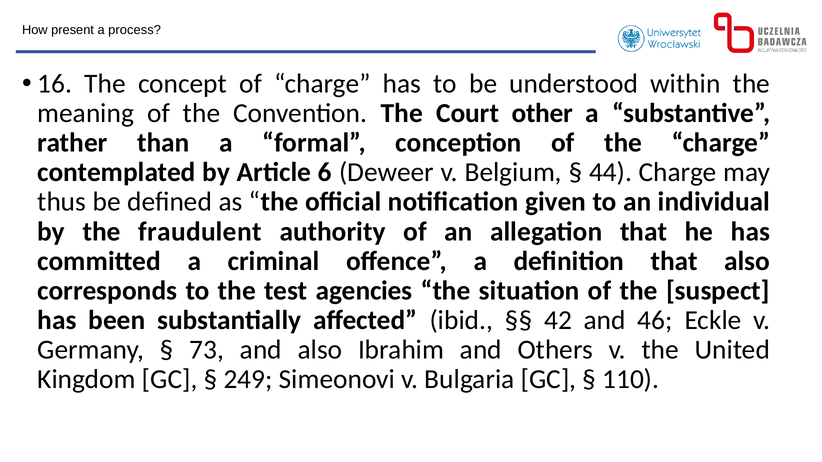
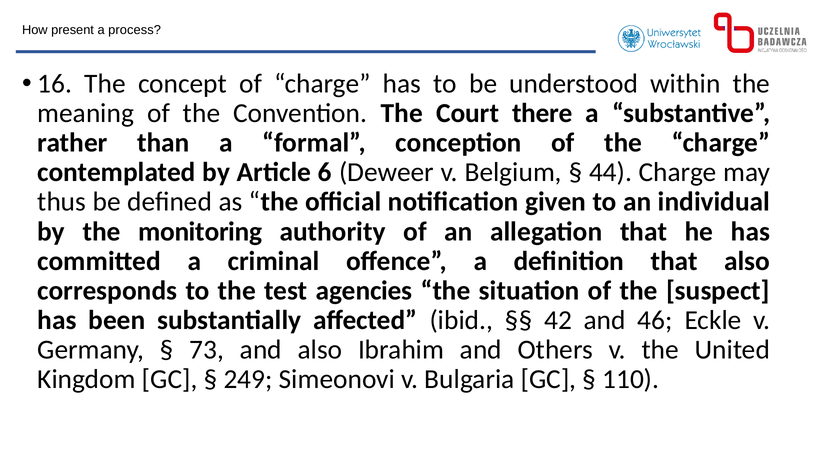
other: other -> there (542, 113)
fraudulent: fraudulent -> monitoring (200, 232)
